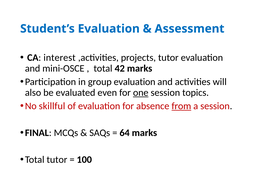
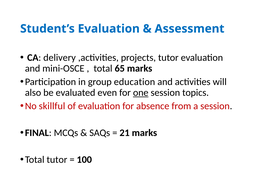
interest: interest -> delivery (60, 58)
42: 42 -> 65 (120, 68)
group evaluation: evaluation -> education (134, 82)
from underline: present -> none (181, 106)
64: 64 -> 21 (125, 133)
